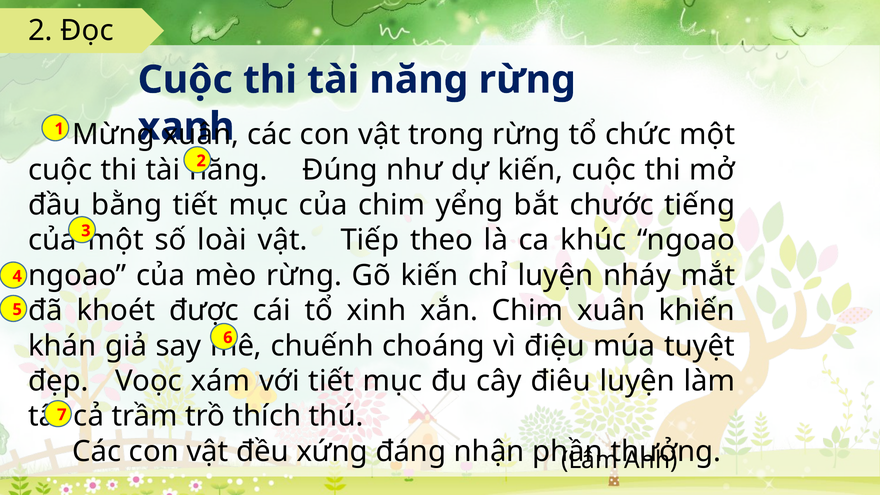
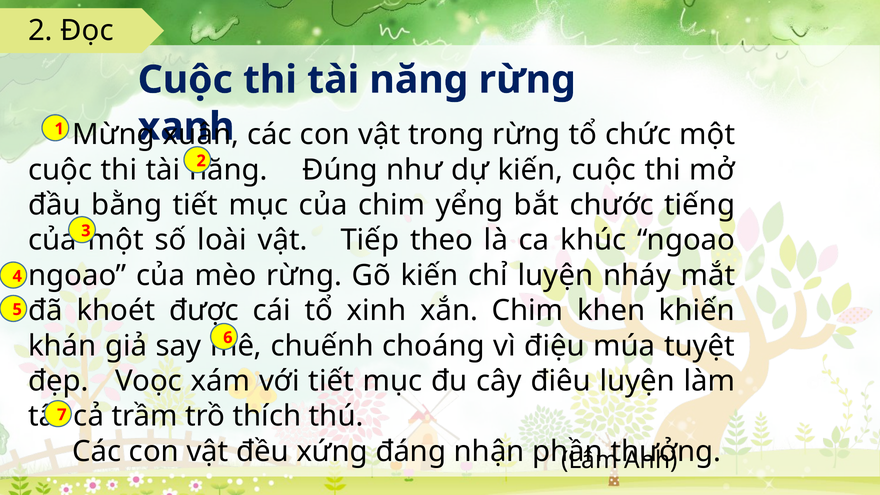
Chim xuân: xuân -> khen (611, 311)
